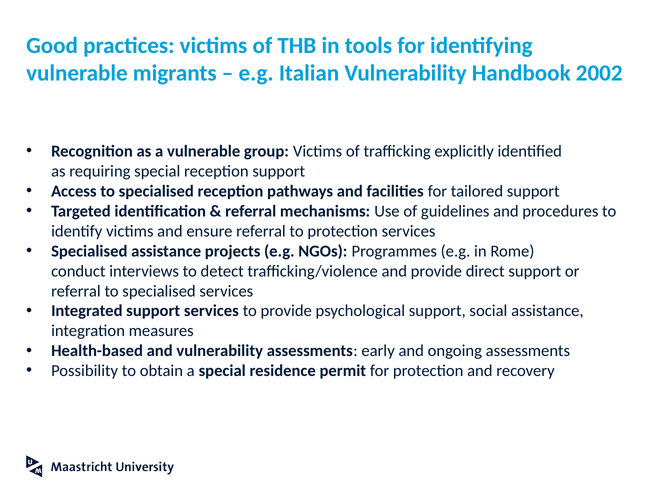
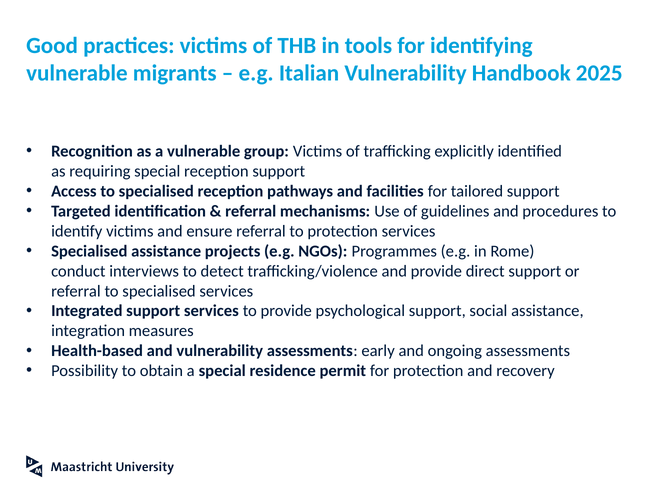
2002: 2002 -> 2025 (599, 73)
